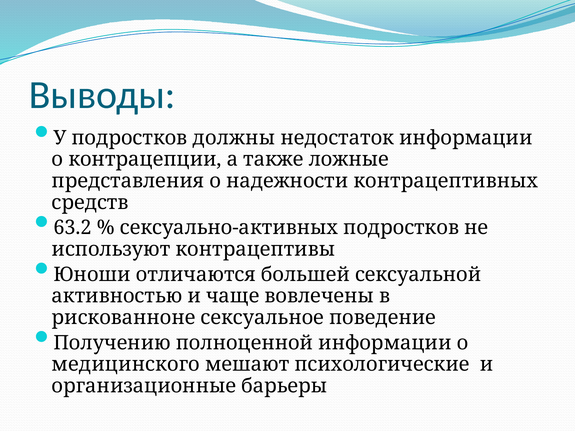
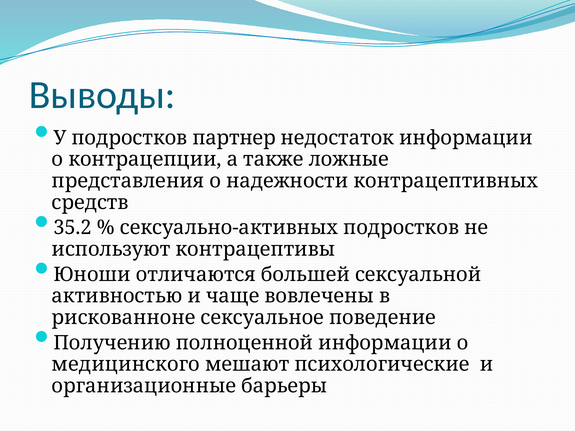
должны: должны -> партнер (234, 138)
63.2: 63.2 -> 35.2 (73, 228)
